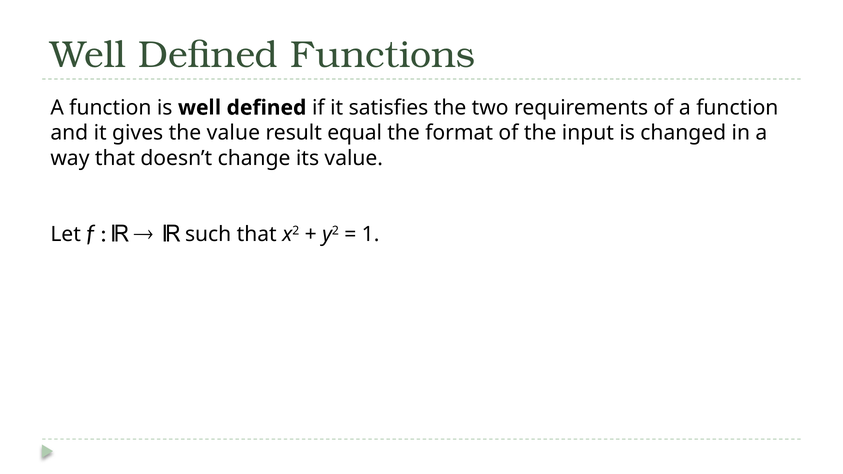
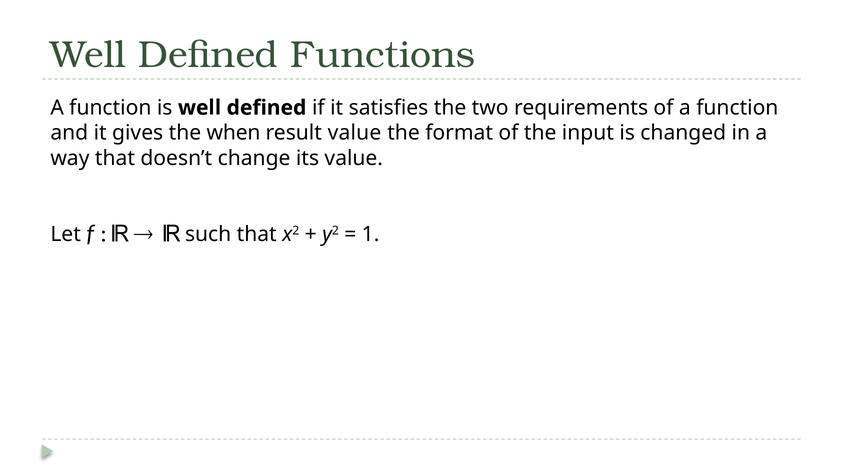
the value: value -> when (234, 133)
result equal: equal -> value (355, 133)
